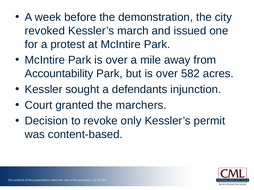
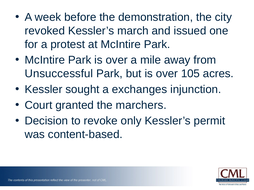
Accountability: Accountability -> Unsuccessful (59, 74)
582: 582 -> 105 (190, 74)
defendants: defendants -> exchanges (140, 90)
